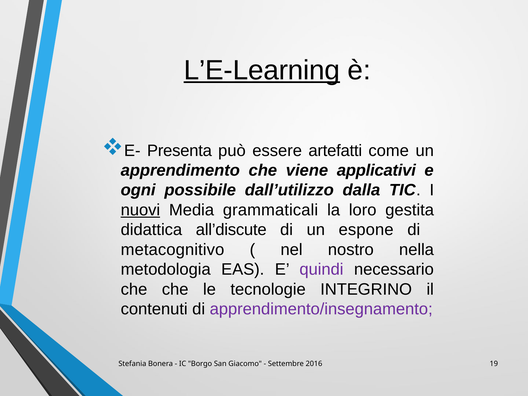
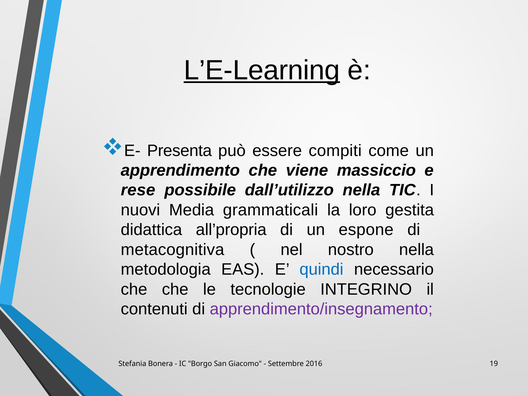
artefatti: artefatti -> compiti (335, 151)
applicativi: applicativi -> massiccio (376, 170)
ogni: ogni -> rese (138, 190)
dall’utilizzo dalla: dalla -> nella (361, 190)
nuovi underline: present -> none (140, 210)
all’discute: all’discute -> all’propria (231, 230)
metacognitivo: metacognitivo -> metacognitiva (172, 250)
quindi colour: purple -> blue (321, 269)
